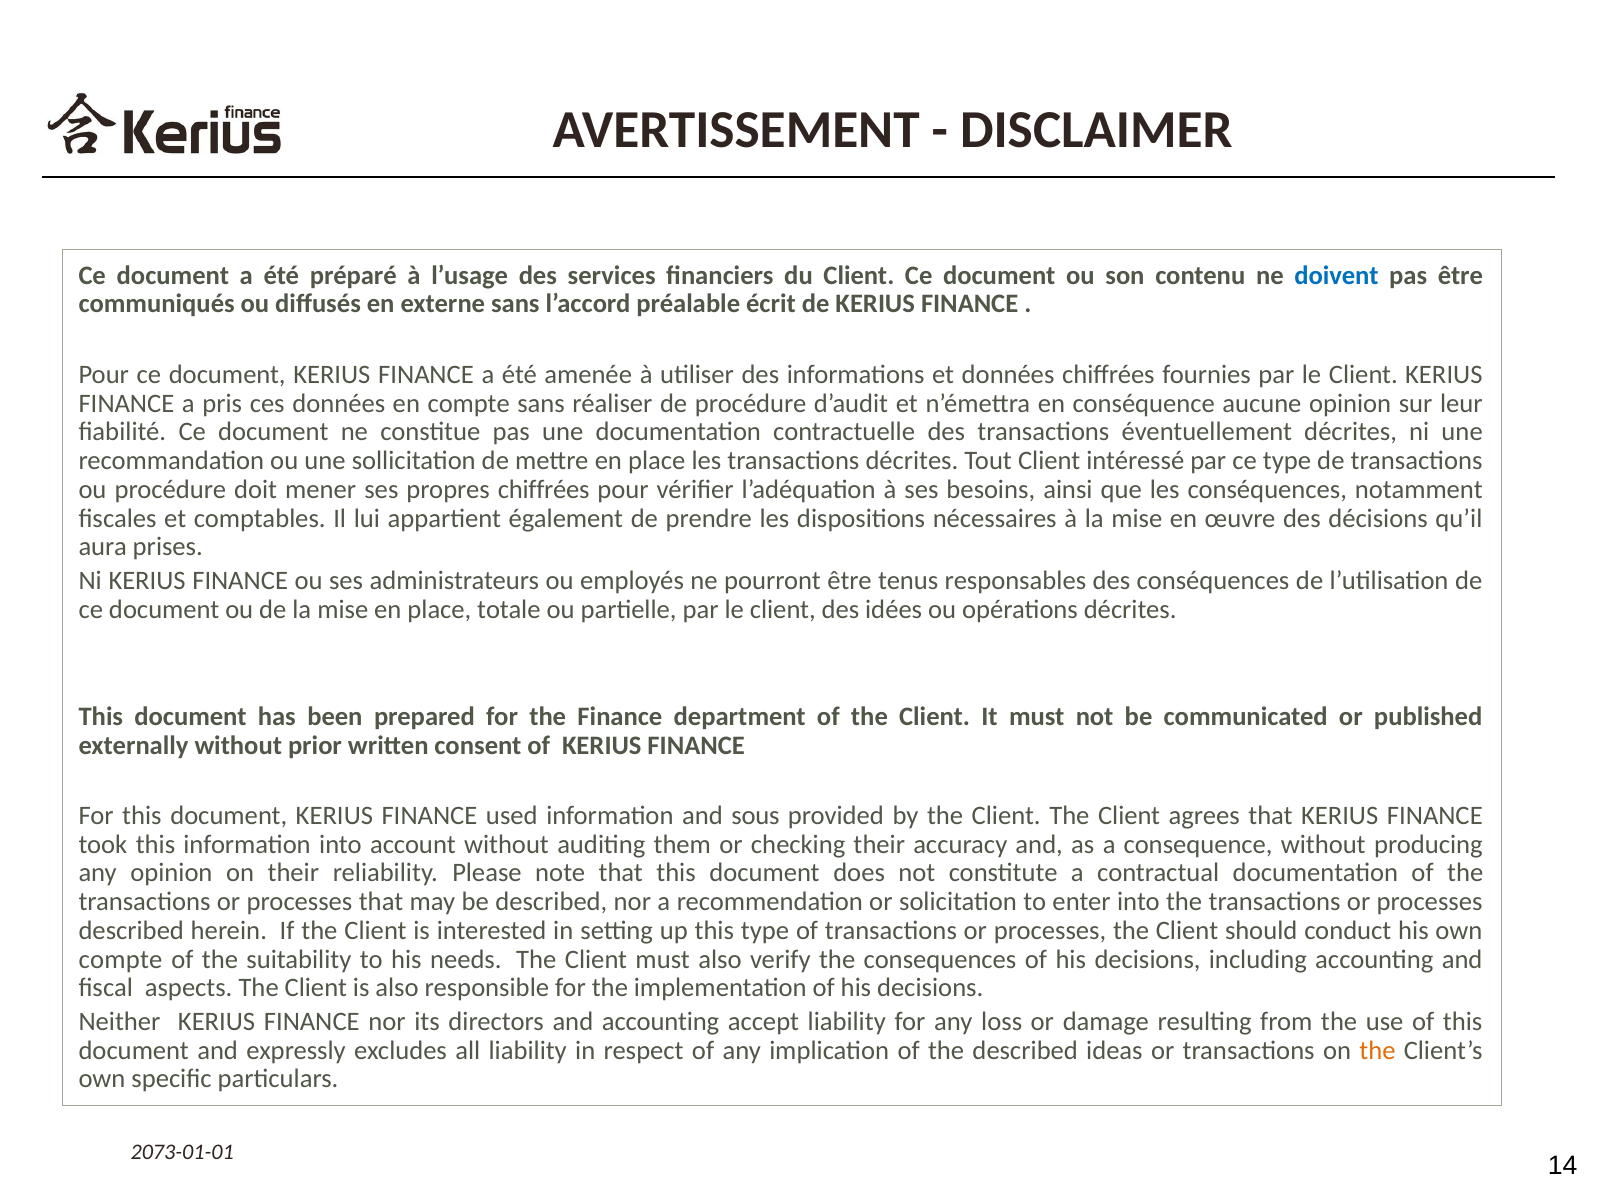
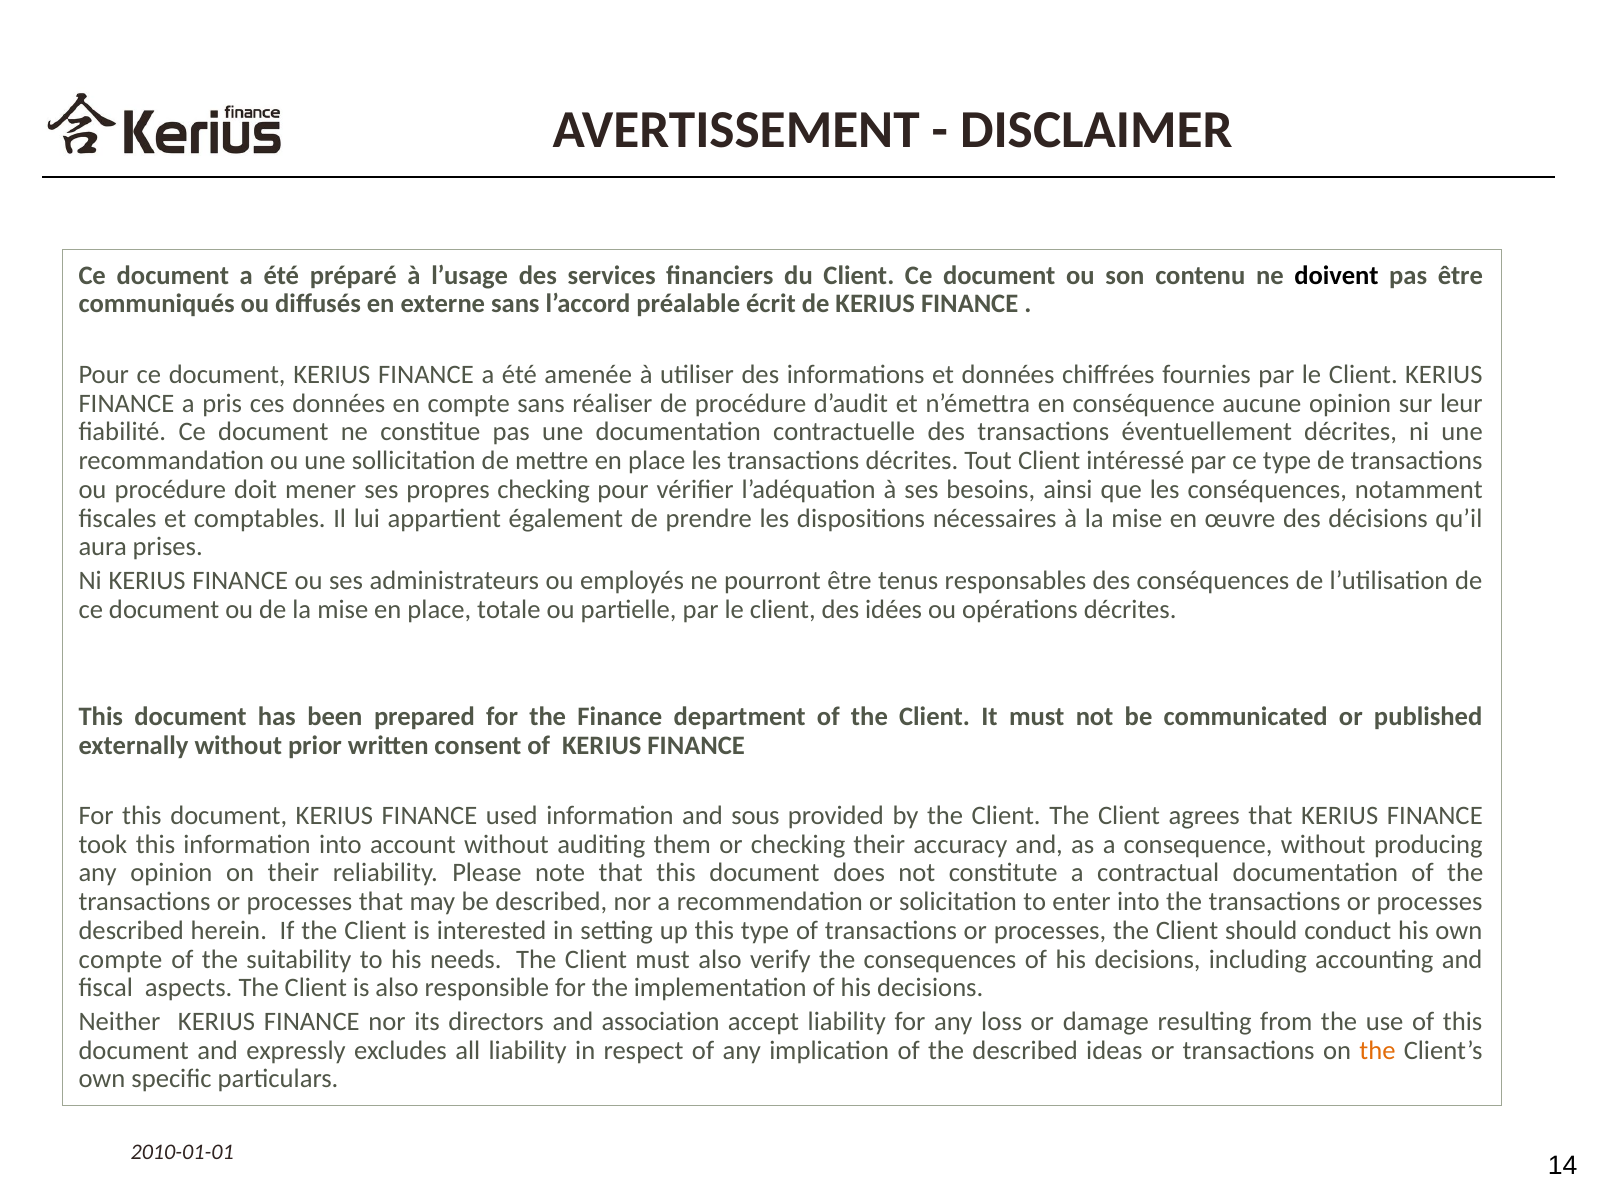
doivent colour: blue -> black (1336, 275)
propres chiffrées: chiffrées -> checking (544, 489)
and accounting: accounting -> association (661, 1021)
2073-01-01: 2073-01-01 -> 2010-01-01 (182, 1152)
